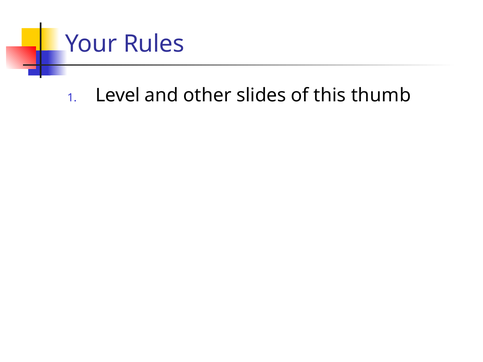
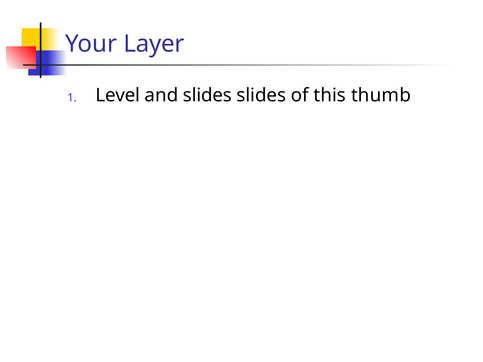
Rules: Rules -> Layer (154, 44)
and other: other -> slides (207, 95)
